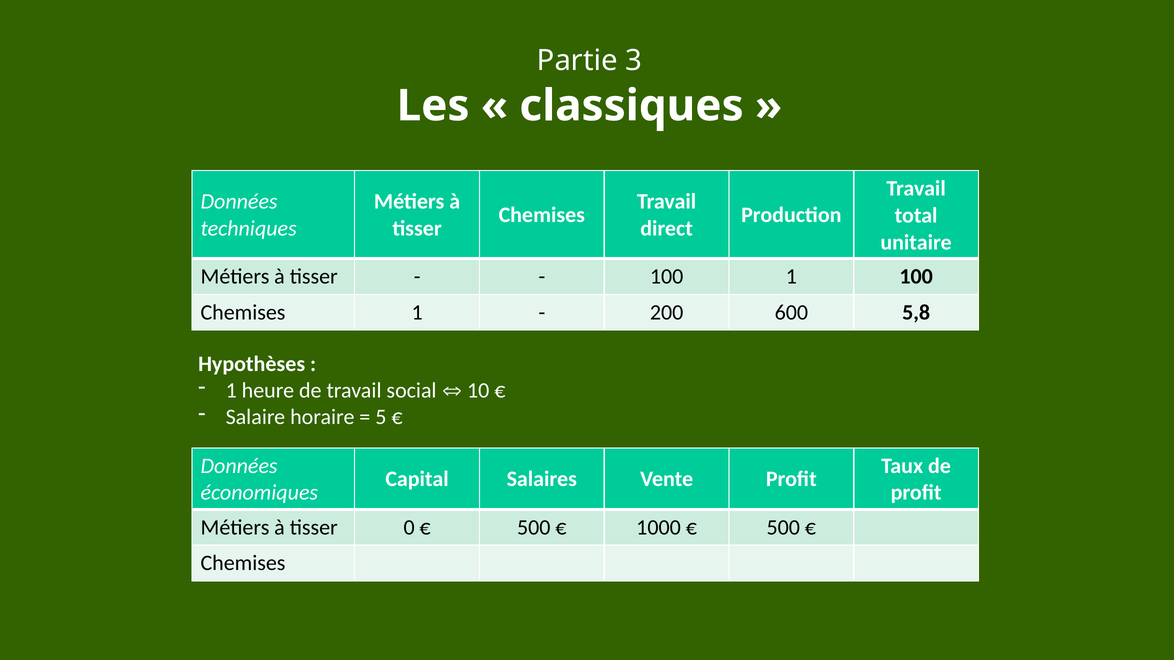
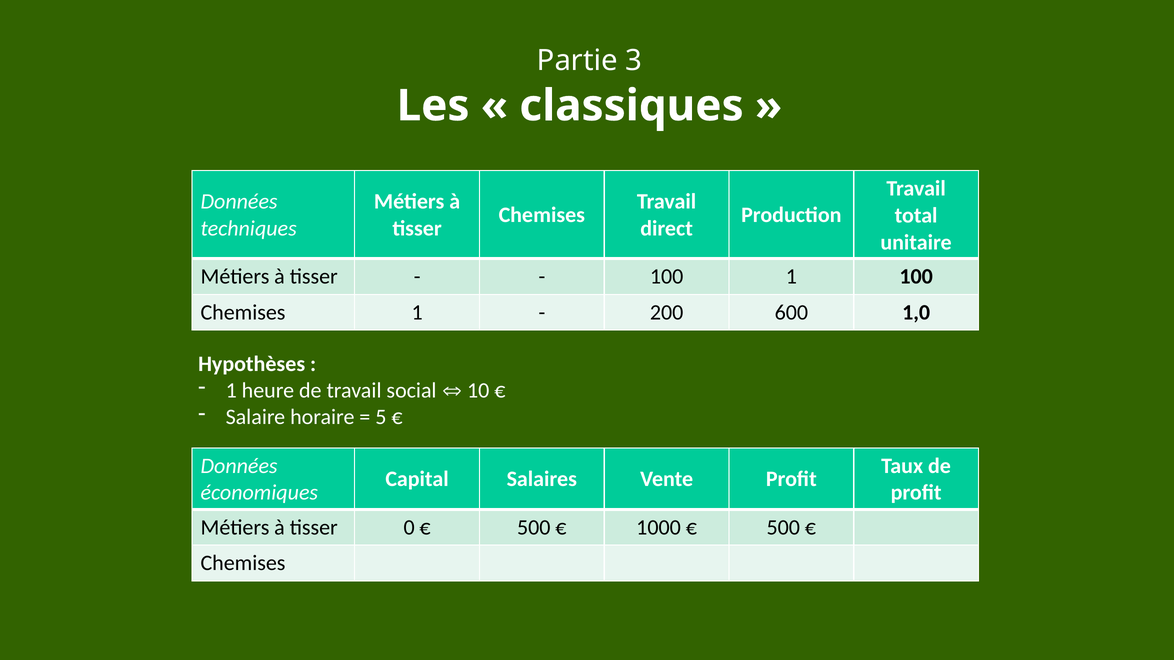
5,8: 5,8 -> 1,0 (916, 313)
